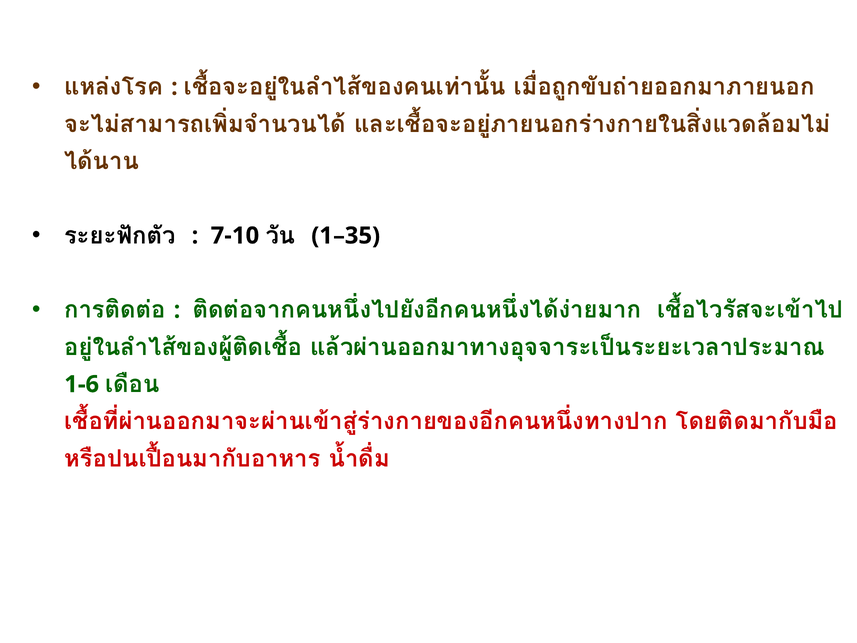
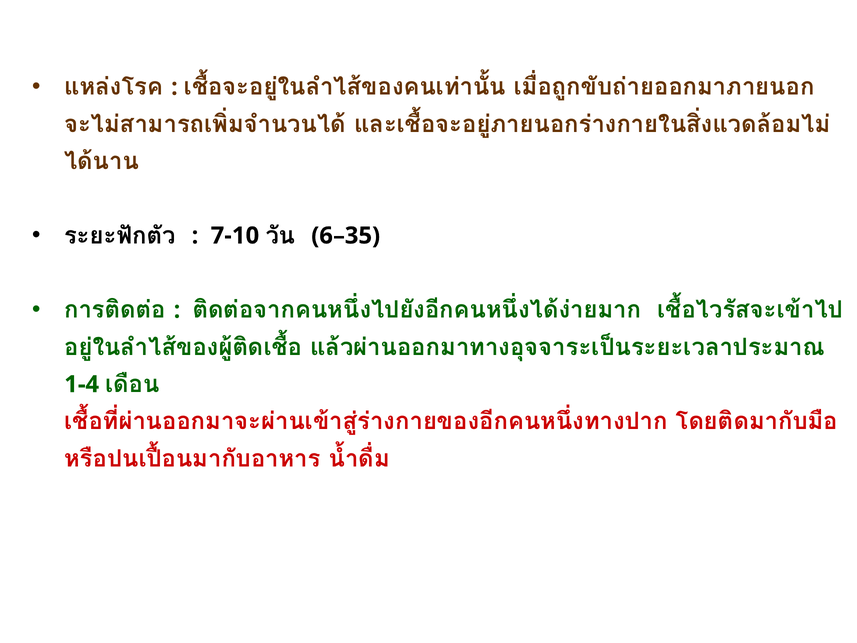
1–35: 1–35 -> 6–35 (346, 236)
1-6: 1-6 -> 1-4 (82, 384)
